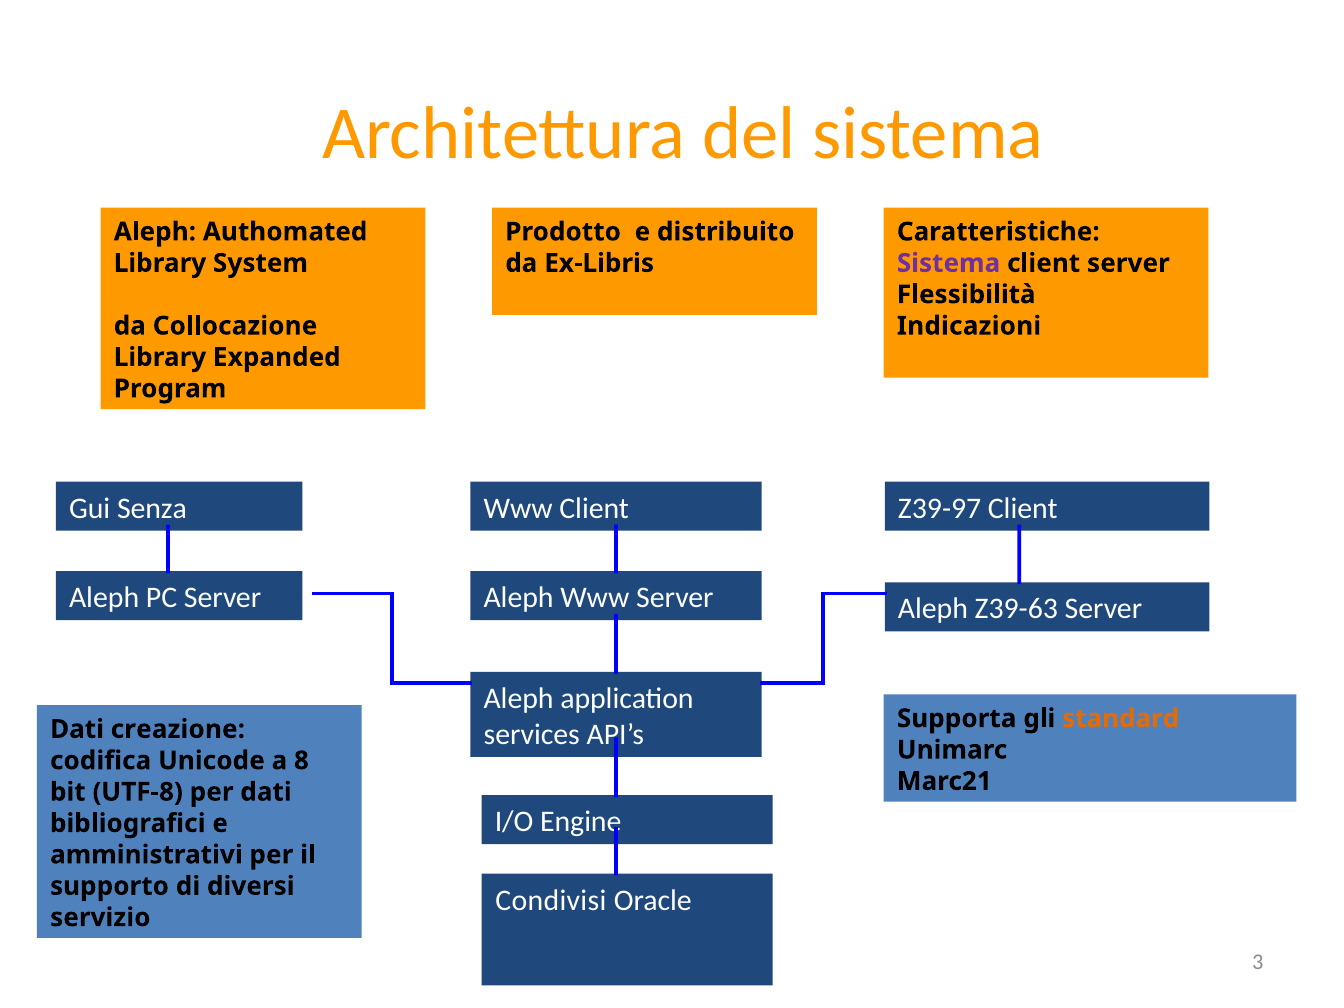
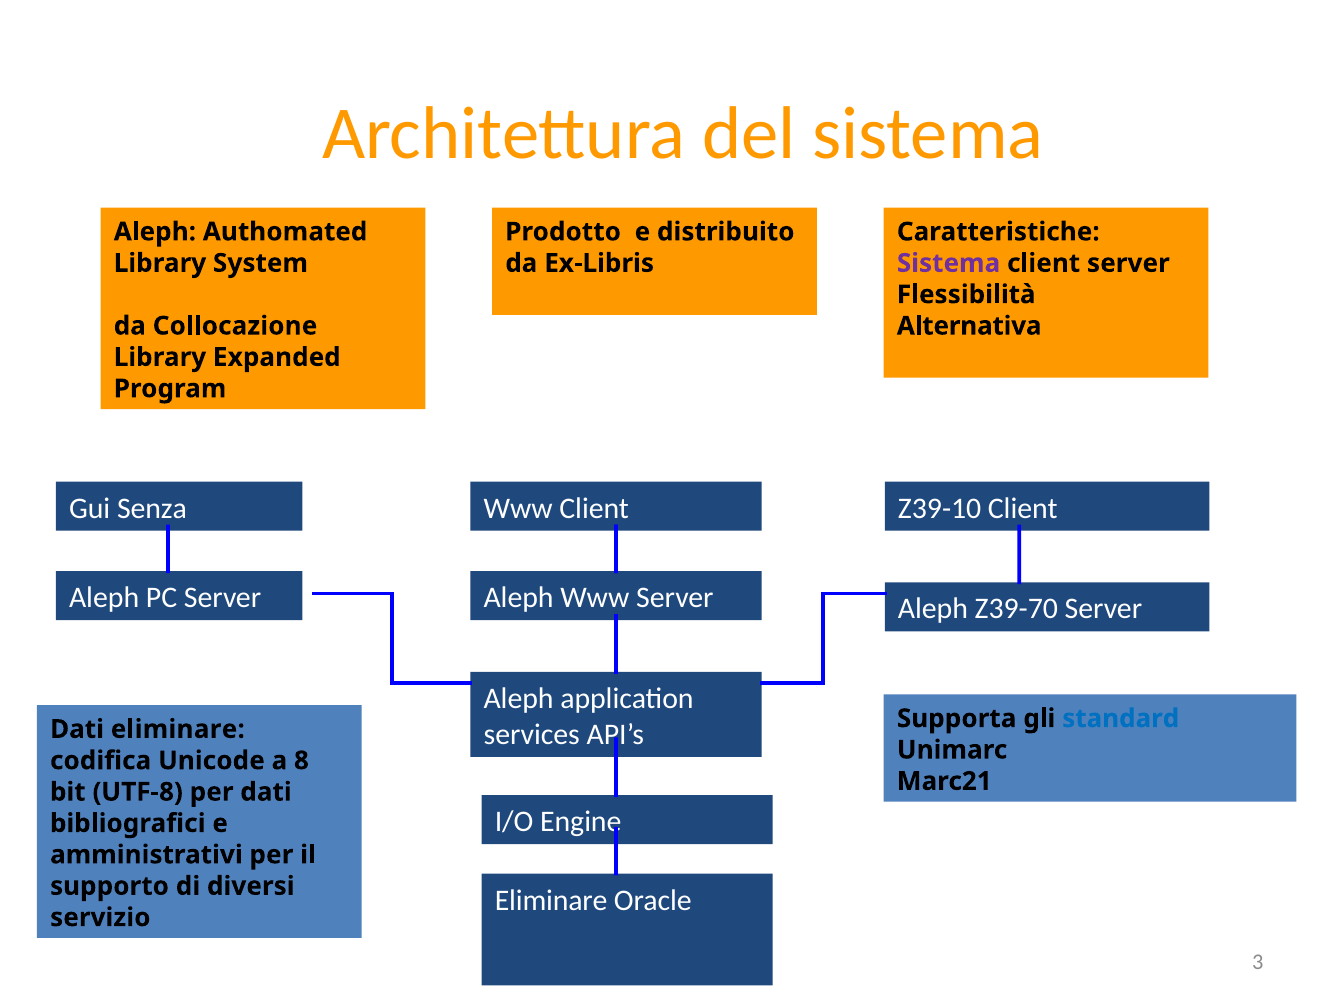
Indicazioni: Indicazioni -> Alternativa (969, 326)
Z39-97: Z39-97 -> Z39-10 (940, 508)
Z39-63: Z39-63 -> Z39-70 (1016, 609)
standard colour: orange -> blue (1121, 719)
Dati creazione: creazione -> eliminare (178, 729)
Condivisi: Condivisi -> Eliminare (551, 900)
